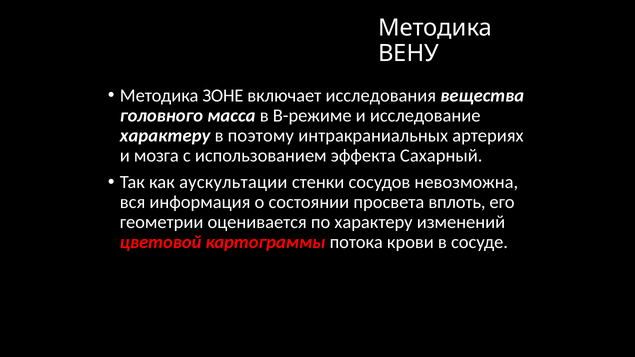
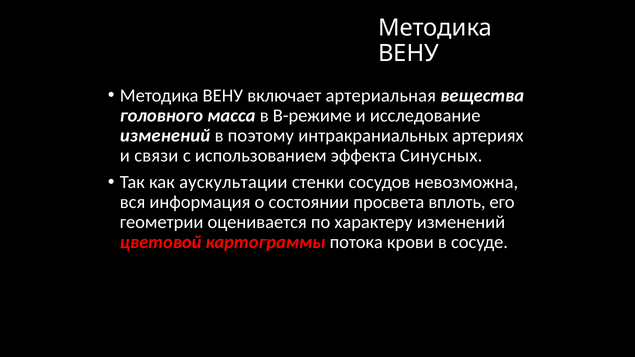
ЗОНЕ: ЗОНЕ -> ВЕНУ (223, 96)
исследования: исследования -> артериальная (381, 96)
характеру: характеру -> изменений (165, 136)
мозга: мозга -> связи (156, 156)
Сахарный: Сахарный -> Синусных (441, 156)
